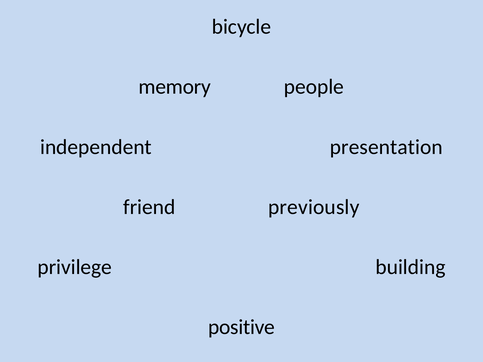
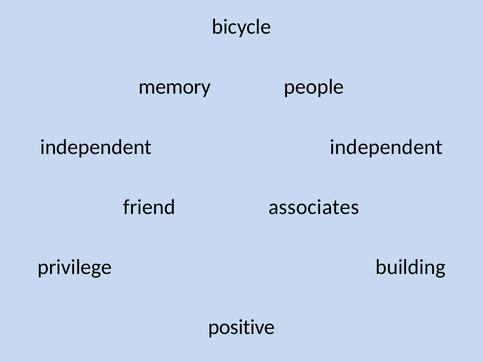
independent presentation: presentation -> independent (386, 147)
previously: previously -> associates (314, 207)
